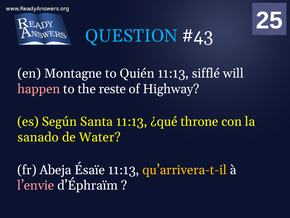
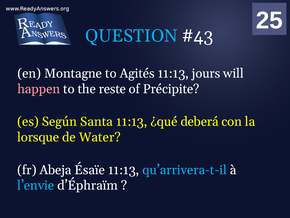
Quién: Quién -> Agités (137, 73)
sifflé: sifflé -> jours (206, 73)
Highway: Highway -> Précipite (171, 89)
throne: throne -> deberá (200, 121)
sanado: sanado -> lorsque (38, 137)
qu’arrivera-t-il colour: yellow -> light blue (185, 170)
l’envie colour: pink -> light blue (36, 185)
